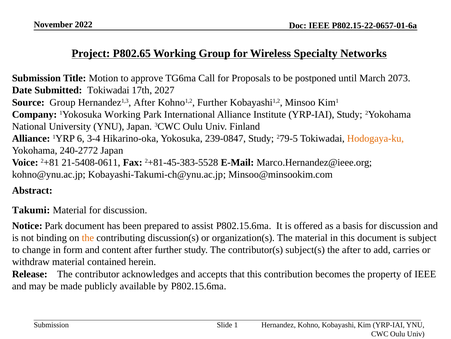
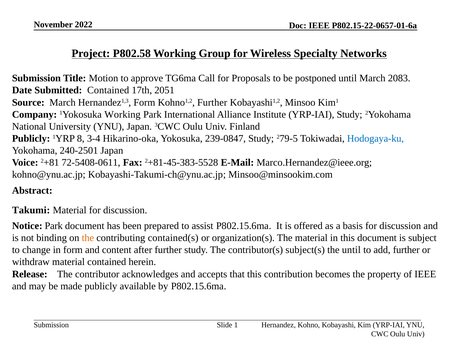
P802.65: P802.65 -> P802.58 (132, 53)
2073: 2073 -> 2083 (399, 78)
Submitted Tokiwadai: Tokiwadai -> Contained (108, 90)
2027: 2027 -> 2051 (164, 90)
Source Group: Group -> March (63, 102)
Hernandez1,3 After: After -> Form (144, 102)
Alliance: Alliance -> Publicly (31, 138)
6: 6 -> 8 (81, 138)
Hodogaya-ku colour: orange -> blue (375, 138)
240-2772: 240-2772 -> 240-2501 (79, 150)
21-5408-0611: 21-5408-0611 -> 72-5408-0611 (91, 162)
discussion(s: discussion(s -> contained(s (173, 237)
the after: after -> until (351, 249)
add carries: carries -> further (406, 249)
